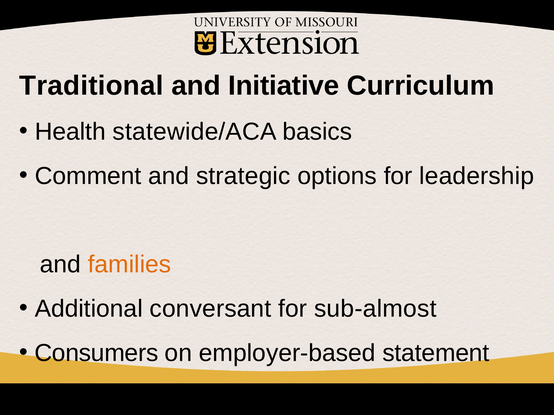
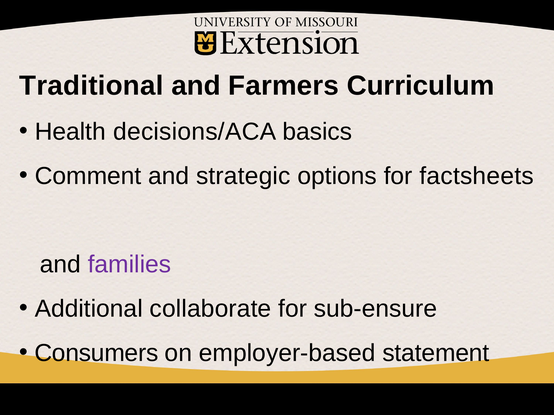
Initiative: Initiative -> Farmers (284, 86)
statewide/ACA: statewide/ACA -> decisions/ACA (195, 132)
leadership: leadership -> factsheets (477, 176)
families colour: orange -> purple (129, 265)
conversant: conversant -> collaborate (210, 309)
sub-almost: sub-almost -> sub-ensure (375, 309)
